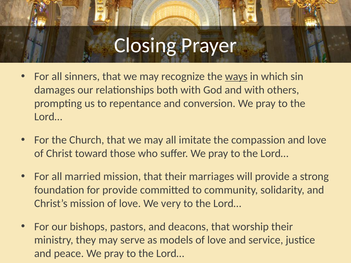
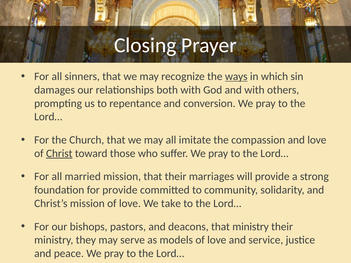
Christ underline: none -> present (59, 154)
very: very -> take (171, 204)
that worship: worship -> ministry (251, 227)
